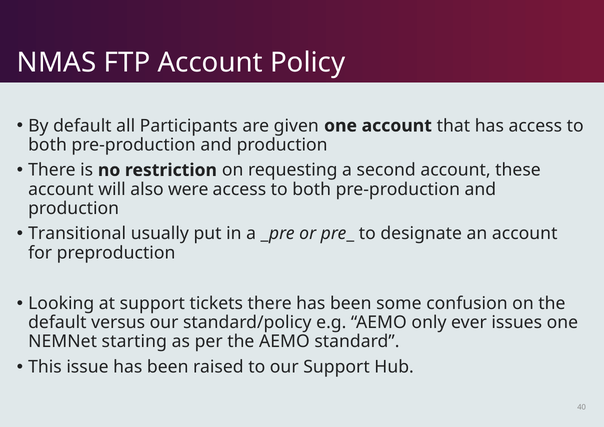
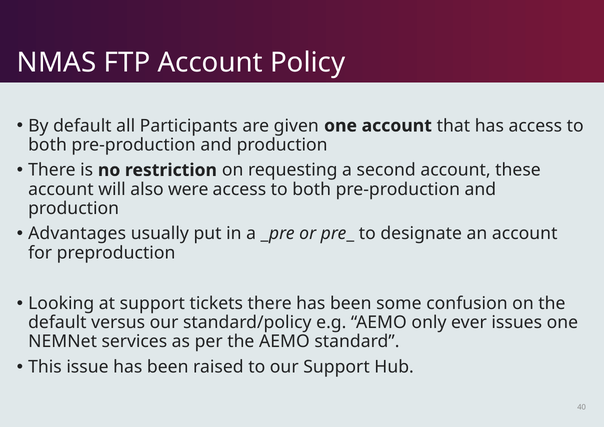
Transitional: Transitional -> Advantages (77, 234)
starting: starting -> services (134, 342)
